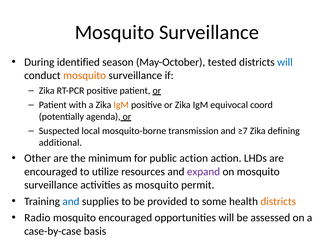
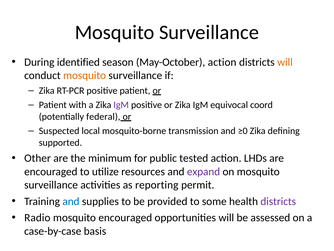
May-October tested: tested -> action (222, 62)
will colour: blue -> orange (285, 62)
IgM colour: orange -> purple (121, 105)
agenda: agenda -> federal (103, 116)
≥7: ≥7 -> ≥0 (243, 131)
additional: additional -> supported (60, 142)
public action: action -> tested (194, 158)
as mosquito: mosquito -> reporting (157, 185)
districts colour: orange -> purple (278, 201)
